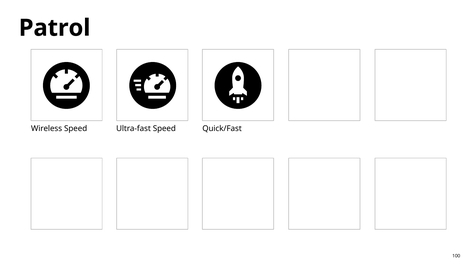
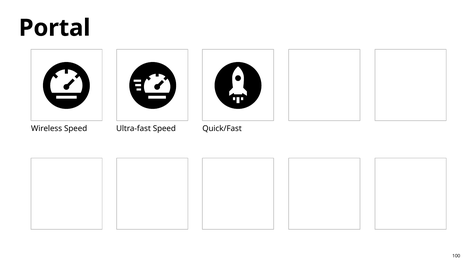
Patrol: Patrol -> Portal (55, 28)
